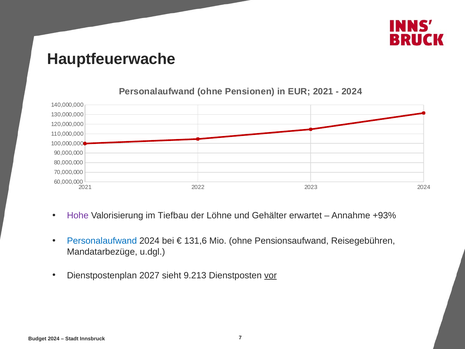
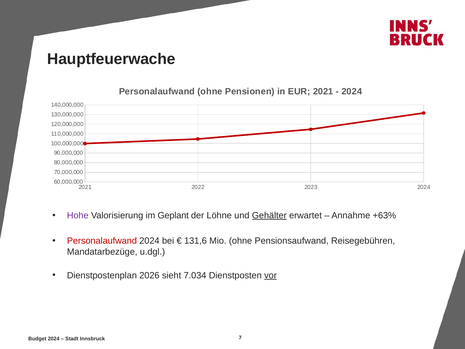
Tiefbau: Tiefbau -> Geplant (173, 215)
Gehälter underline: none -> present (269, 215)
+93%: +93% -> +63% (384, 215)
Personalaufwand colour: blue -> red (102, 241)
2027: 2027 -> 2026 (149, 275)
9.213: 9.213 -> 7.034 (195, 275)
